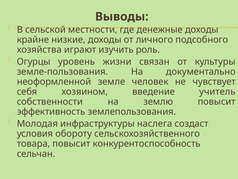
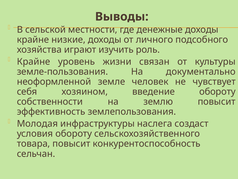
Огурцы: Огурцы -> Крайне (34, 61)
введение учитель: учитель -> обороту (217, 91)
